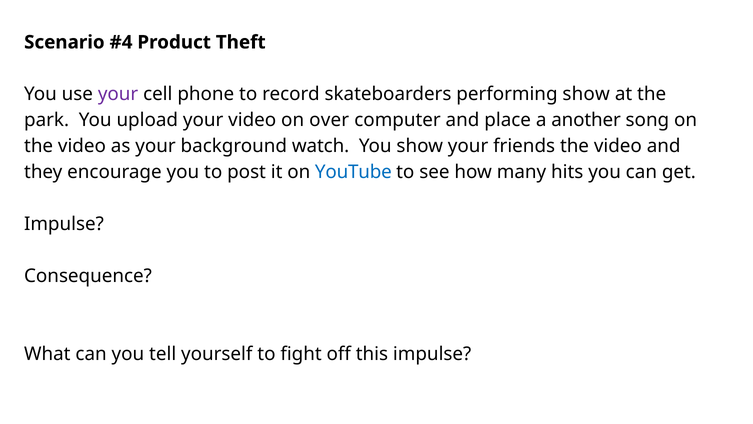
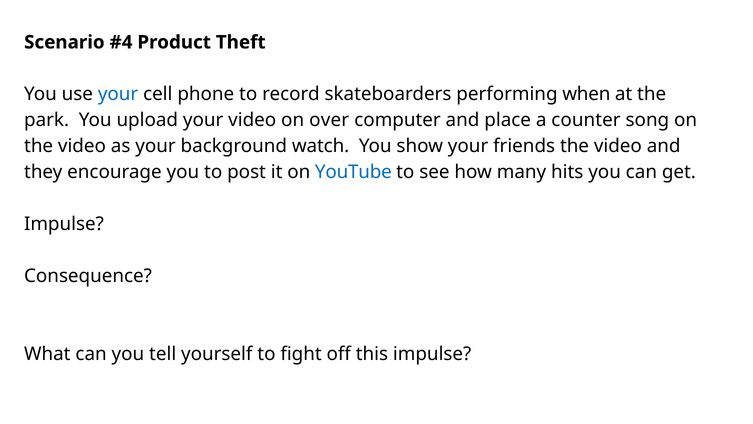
your colour: purple -> blue (118, 94)
performing show: show -> when (586, 94)
another: another -> counter (586, 120)
